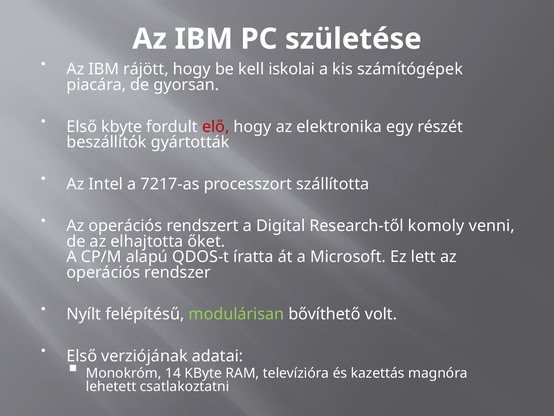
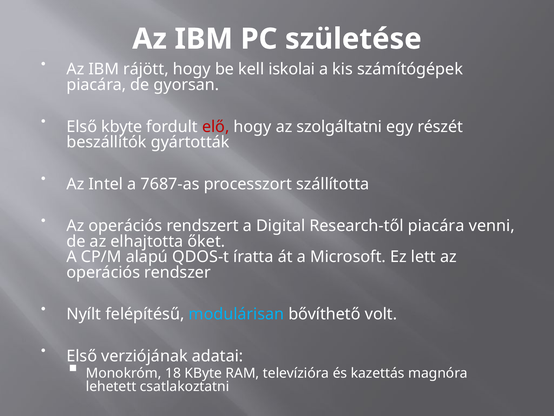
elektronika: elektronika -> szolgáltatni (339, 127)
7217-as: 7217-as -> 7687-as (170, 184)
Research-től komoly: komoly -> piacára (436, 226)
modulárisan colour: light green -> light blue (236, 314)
14: 14 -> 18 (173, 373)
